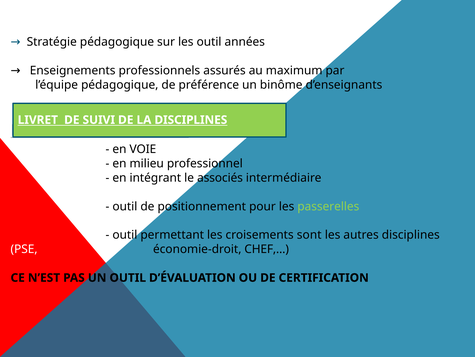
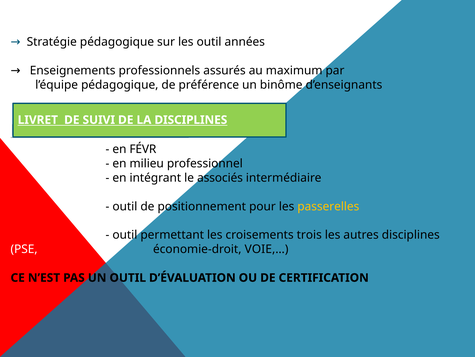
VOIE: VOIE -> FÉVR (143, 149)
passerelles colour: light green -> yellow (328, 206)
sont: sont -> trois (309, 234)
CHEF,…: CHEF,… -> VOIE,… (267, 249)
